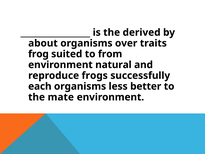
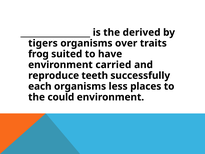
about: about -> tigers (43, 43)
from: from -> have (110, 54)
natural: natural -> carried (113, 65)
frogs: frogs -> teeth (95, 75)
better: better -> places (146, 86)
mate: mate -> could (61, 97)
